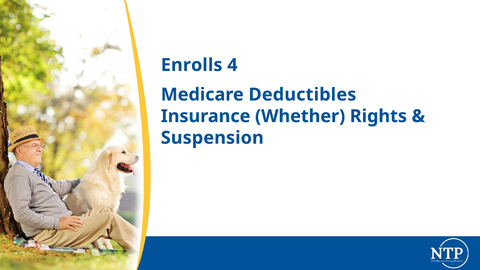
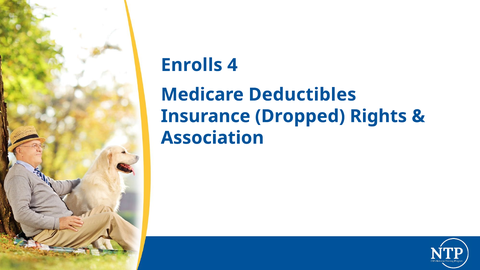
Whether: Whether -> Dropped (300, 116)
Suspension: Suspension -> Association (212, 138)
